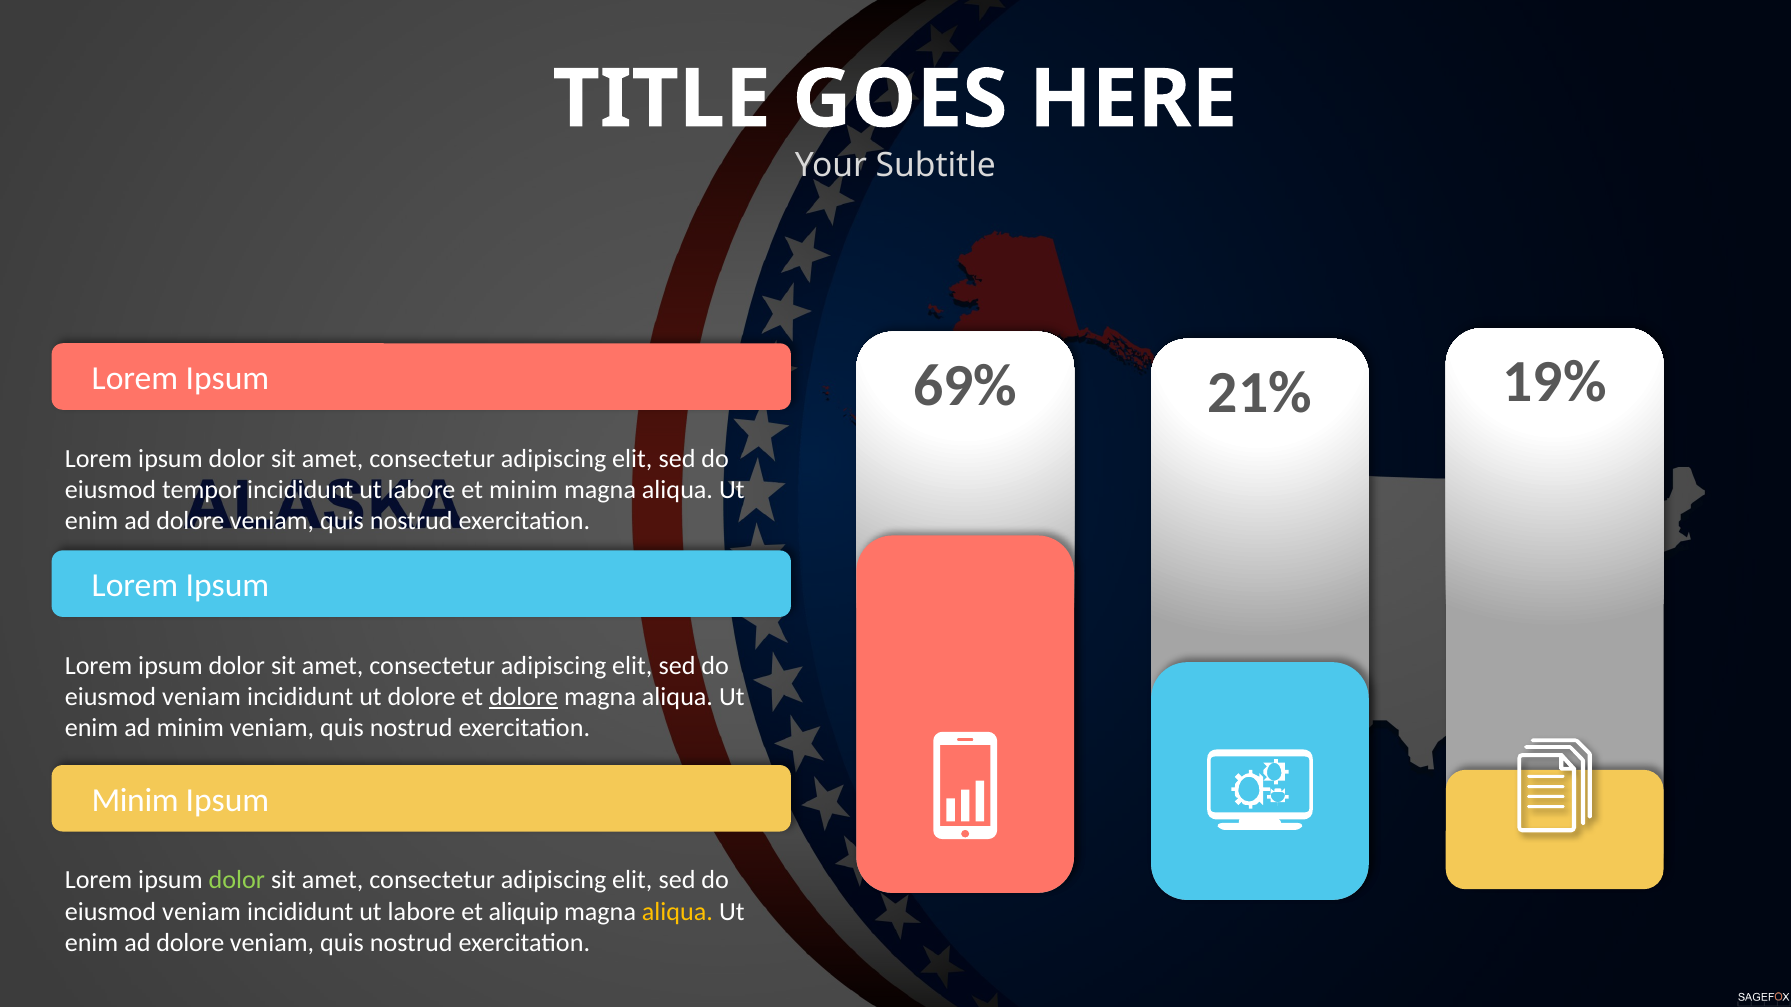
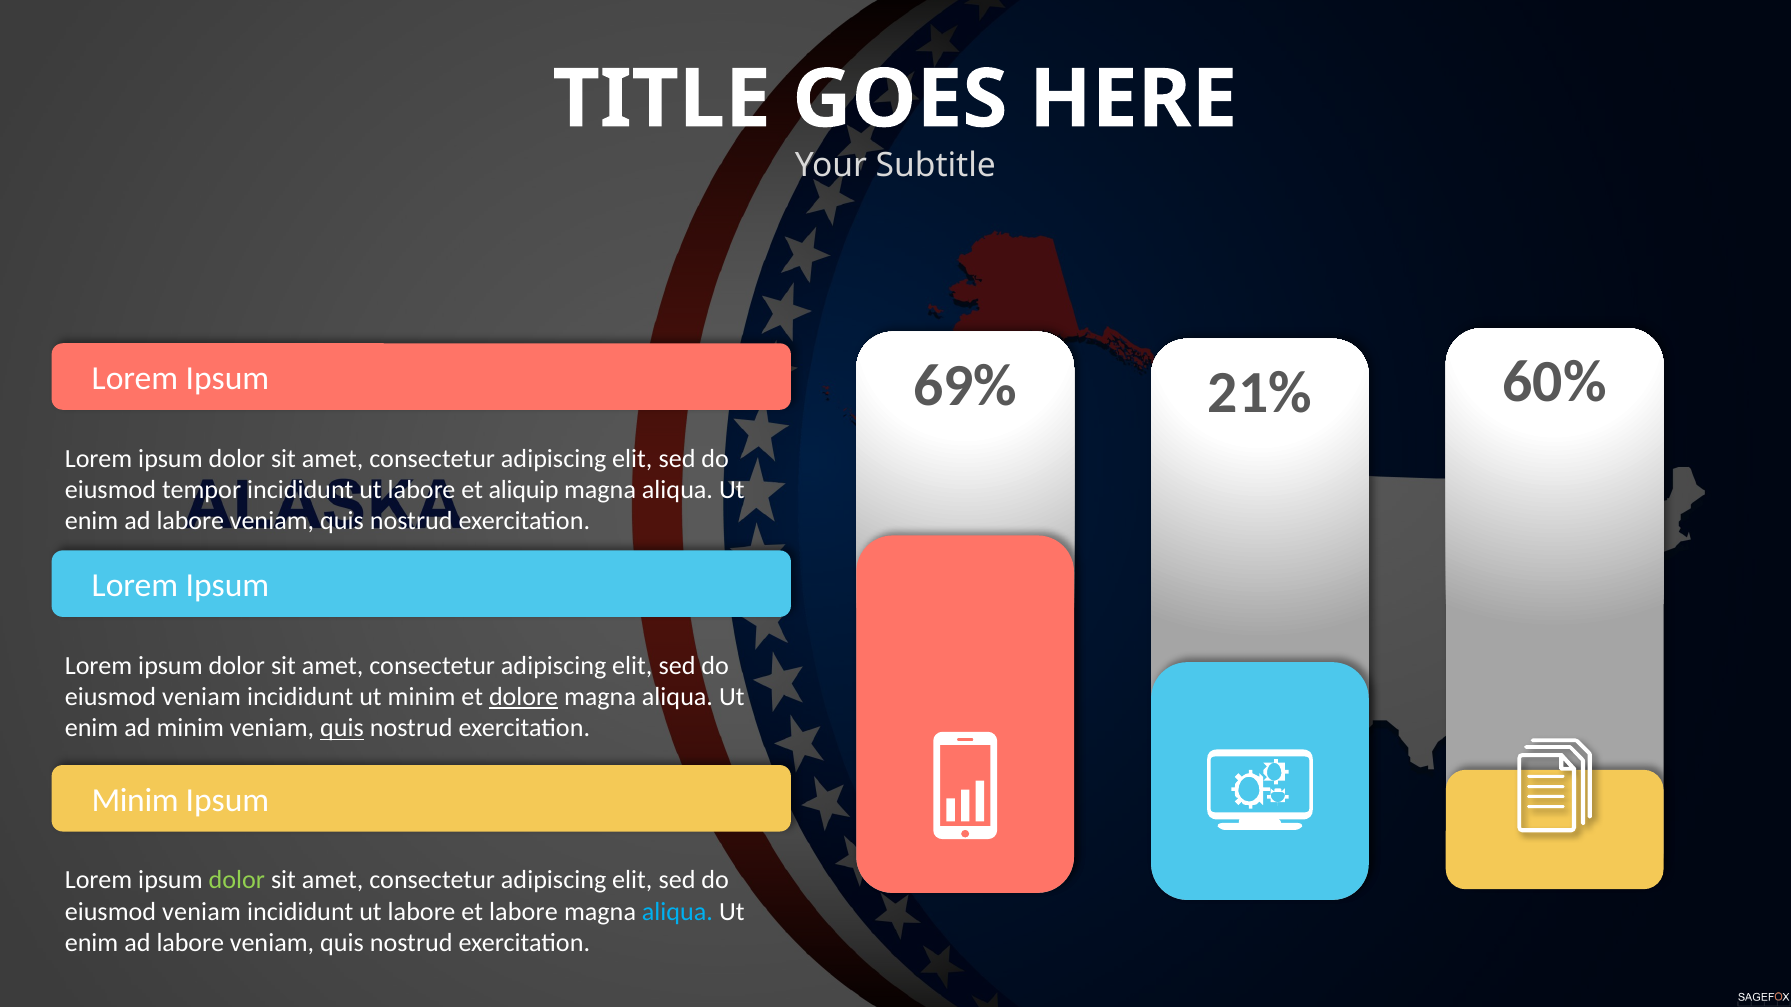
19%: 19% -> 60% (1555, 382)
et minim: minim -> aliquip (524, 490)
dolore: dolore -> labore (190, 521)
ut dolore: dolore -> minim (422, 697)
quis underline: none -> present (342, 729)
et aliquip: aliquip -> labore (523, 912)
aliqua colour: yellow -> light blue (677, 912)
dolore: dolore -> labore (190, 943)
